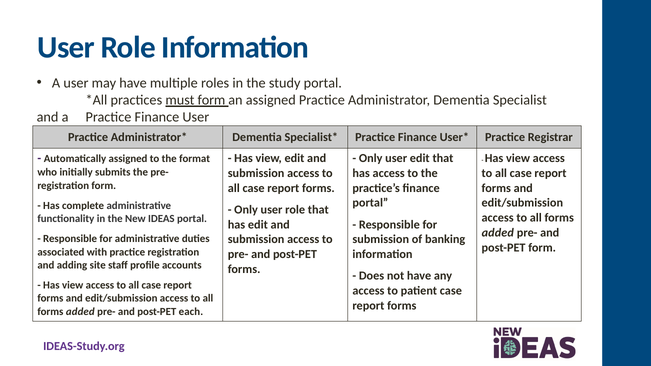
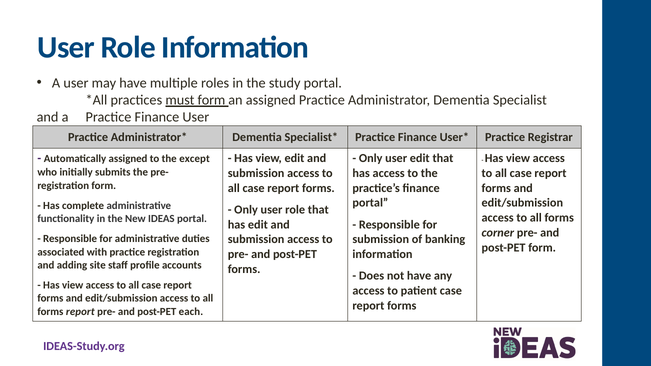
format: format -> except (195, 159)
added: added -> corner (498, 233)
added: added -> report (80, 312)
